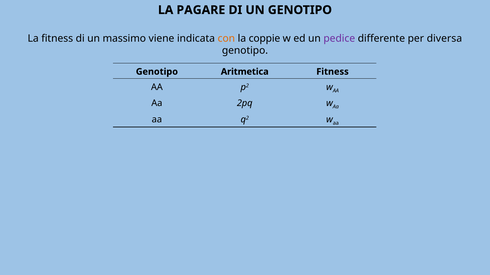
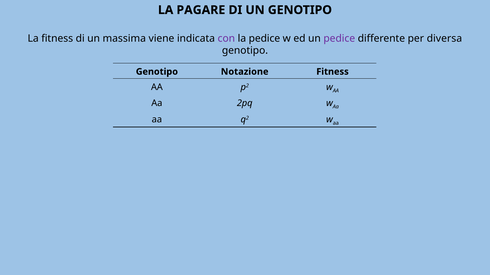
massimo: massimo -> massima (124, 38)
con colour: orange -> purple (226, 38)
la coppie: coppie -> pedice (264, 38)
Aritmetica: Aritmetica -> Notazione (245, 72)
